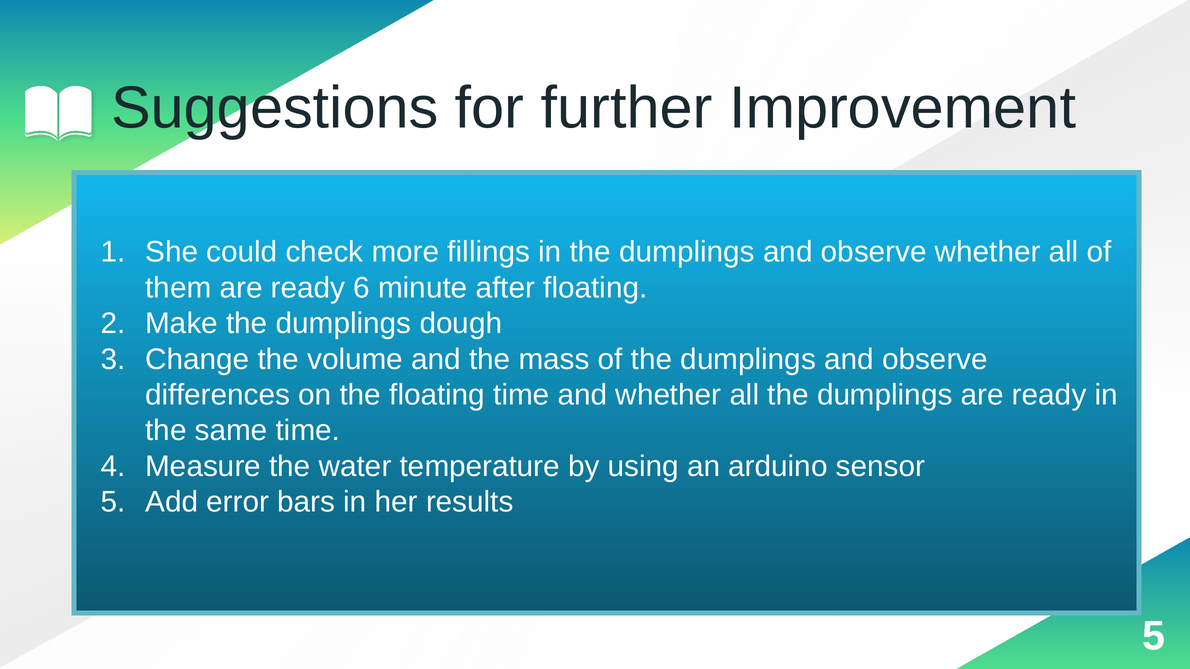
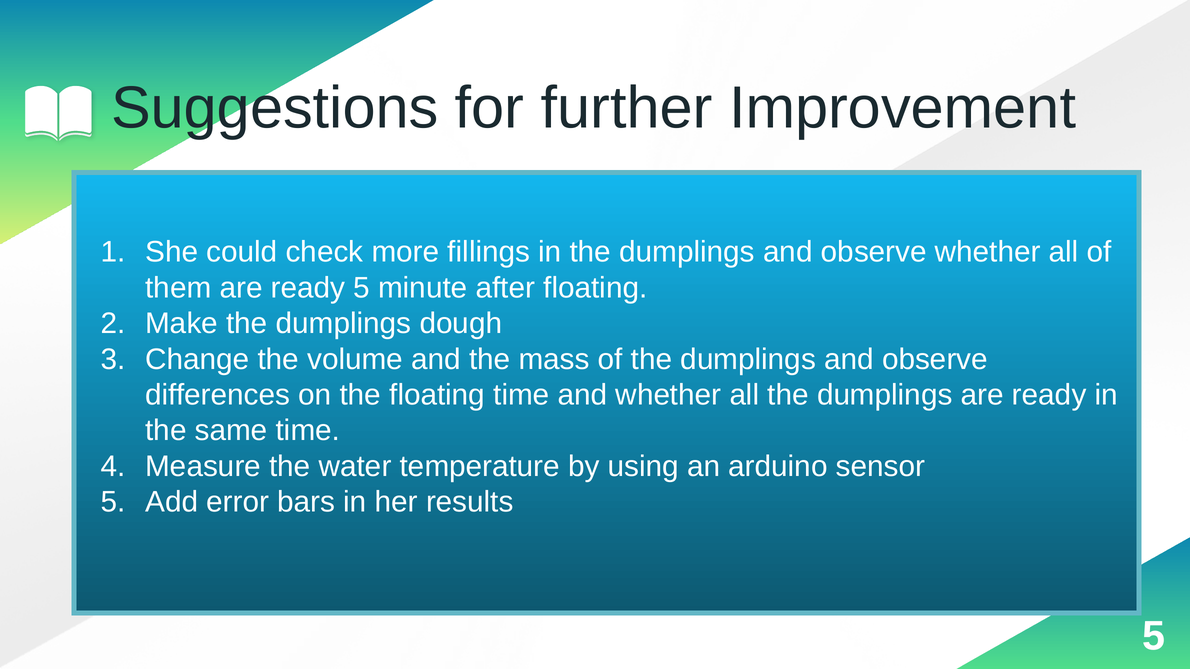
ready 6: 6 -> 5 (362, 288)
